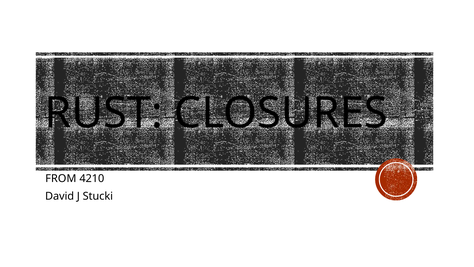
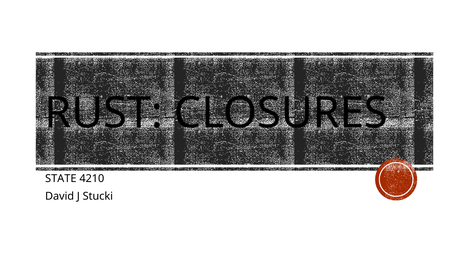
FROM: FROM -> STATE (61, 178)
